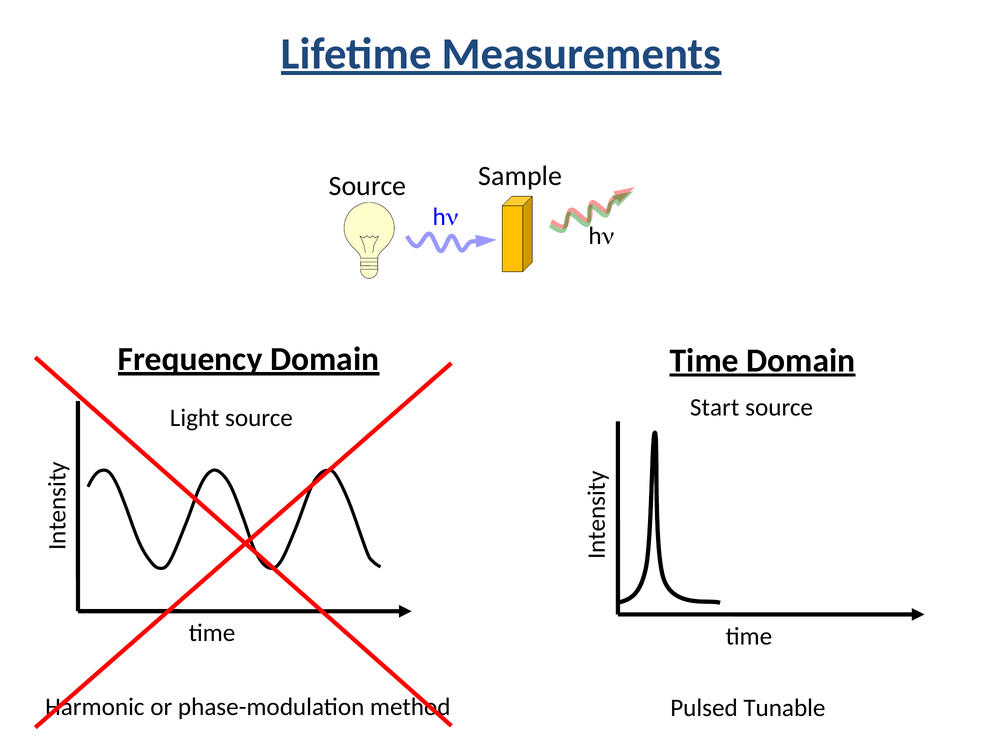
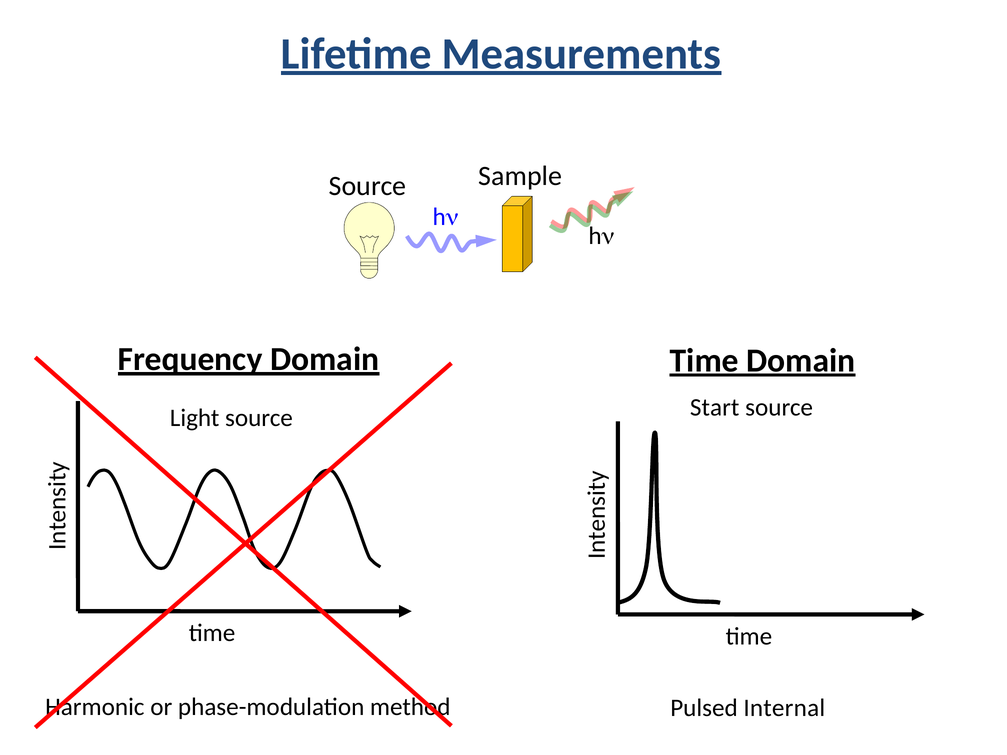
Tunable: Tunable -> Internal (784, 708)
